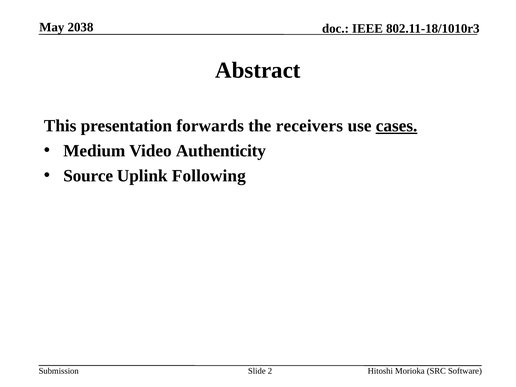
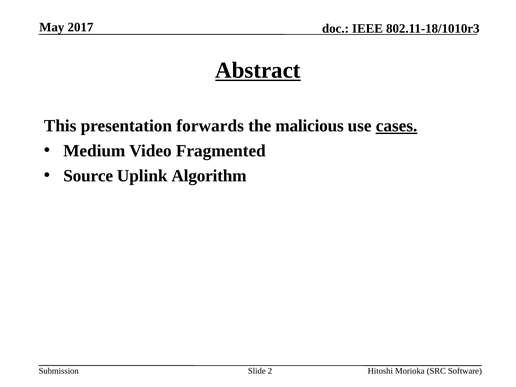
2038: 2038 -> 2017 (80, 27)
Abstract underline: none -> present (258, 70)
receivers: receivers -> malicious (310, 126)
Authenticity: Authenticity -> Fragmented (221, 151)
Following: Following -> Algorithm (209, 176)
